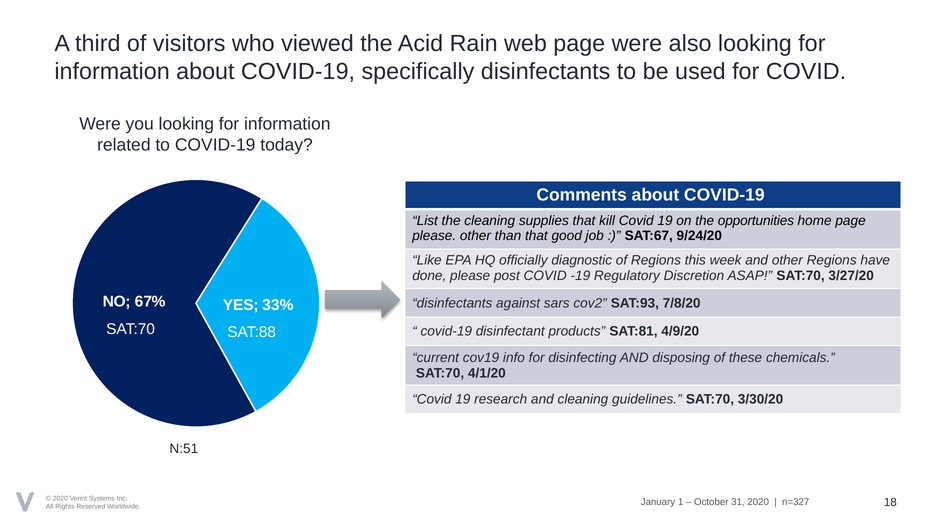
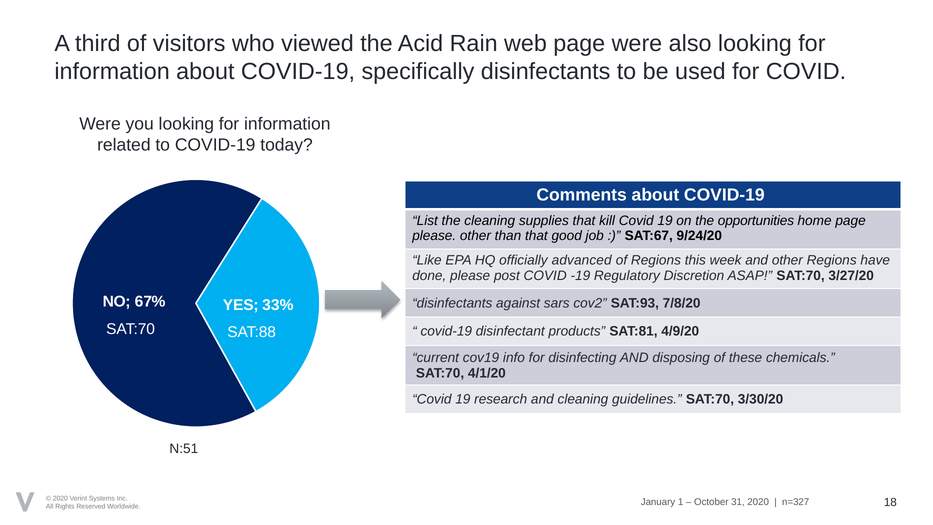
diagnostic: diagnostic -> advanced (582, 260)
